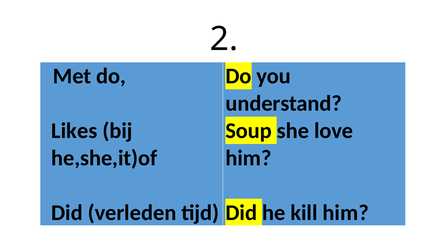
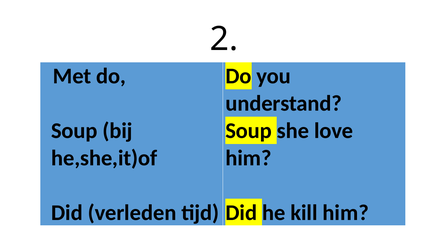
Likes: Likes -> Soup (74, 131)
